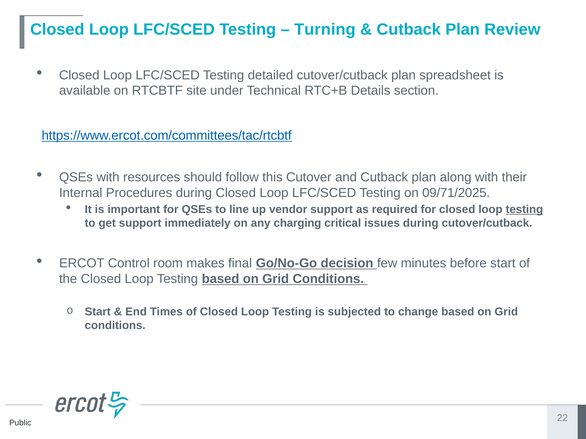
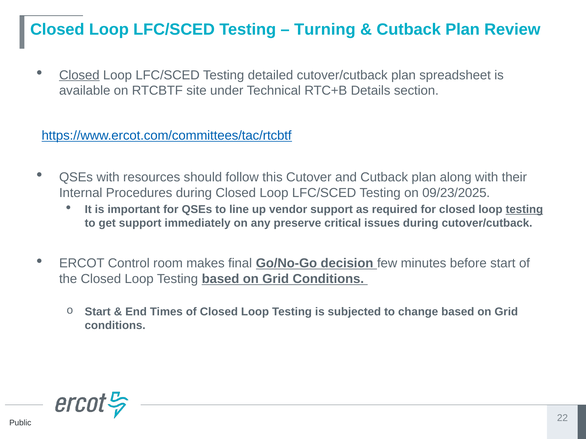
Closed underline: none -> present (79, 75)
09/71/2025: 09/71/2025 -> 09/23/2025 (456, 193)
charging: charging -> preserve (297, 223)
